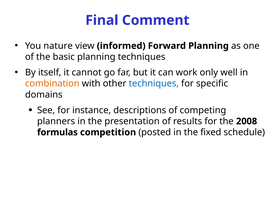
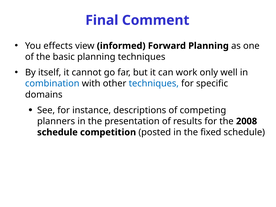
nature: nature -> effects (58, 46)
combination colour: orange -> blue (52, 84)
formulas: formulas -> schedule (57, 132)
